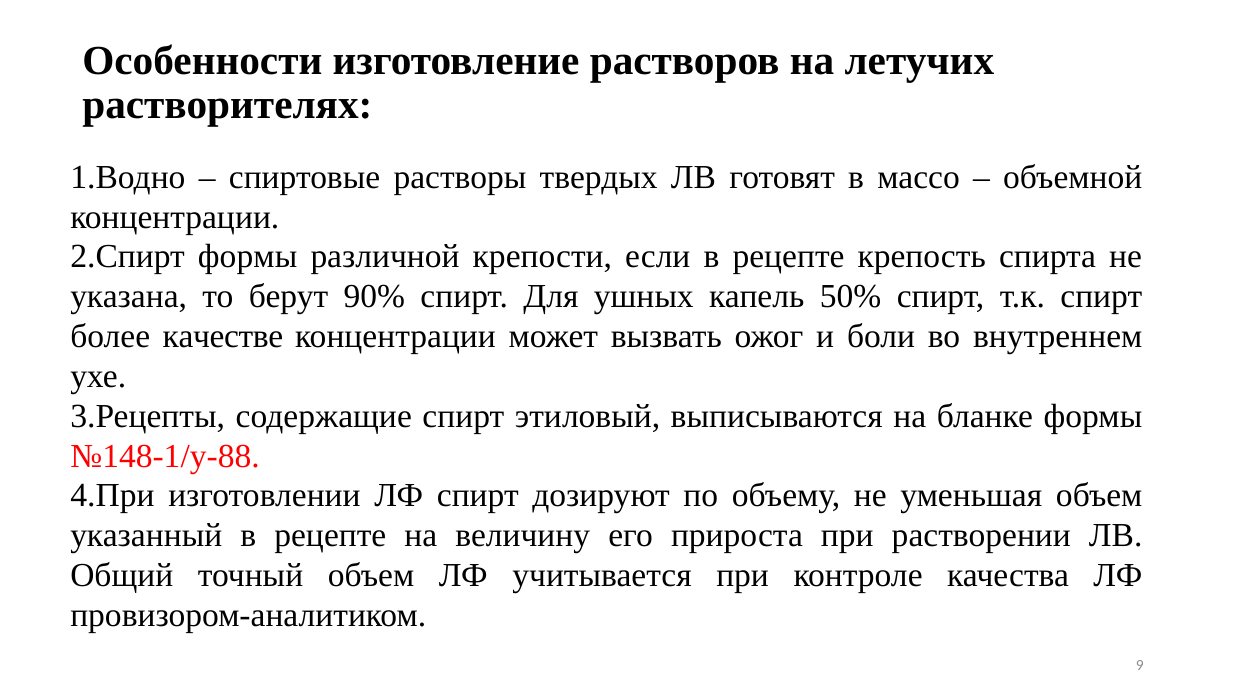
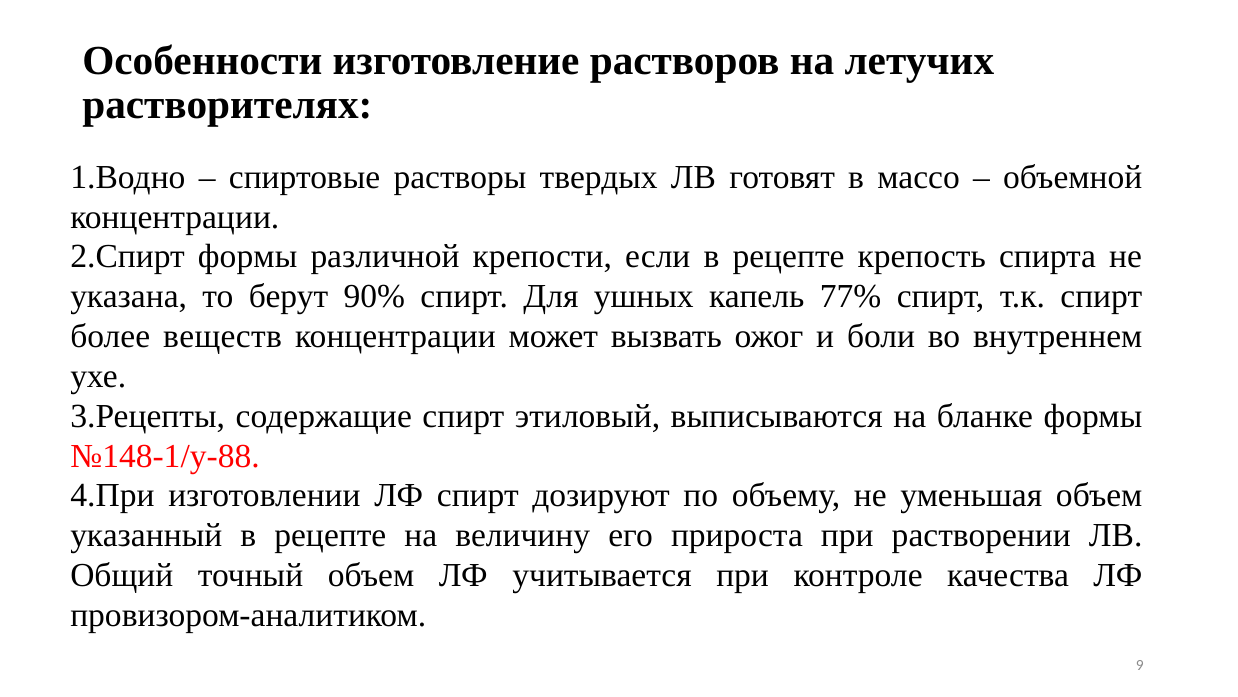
50%: 50% -> 77% (851, 296)
качестве: качестве -> веществ (223, 336)
